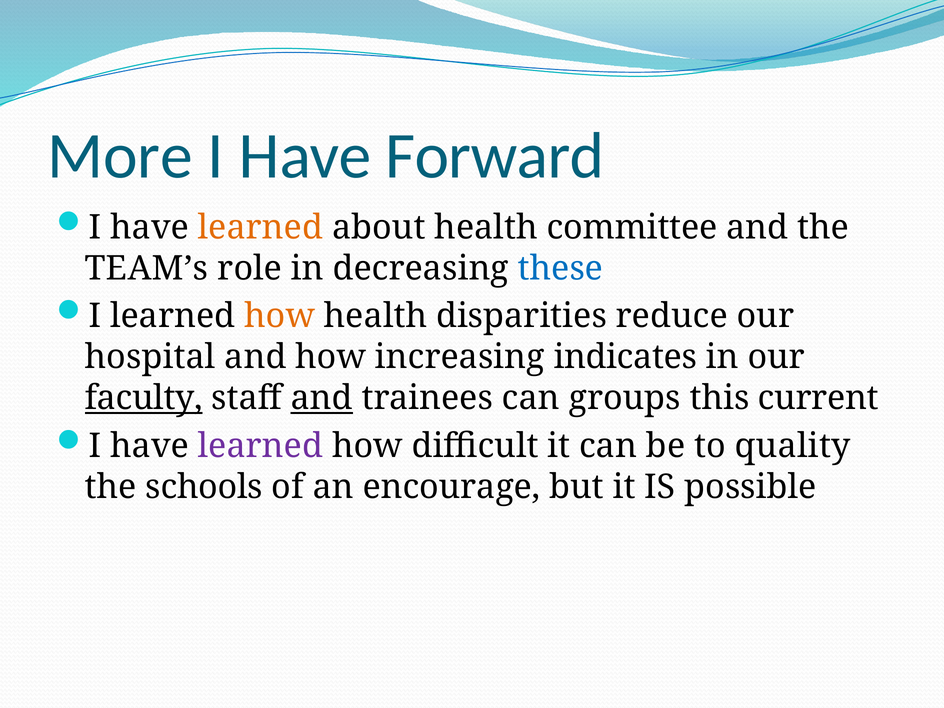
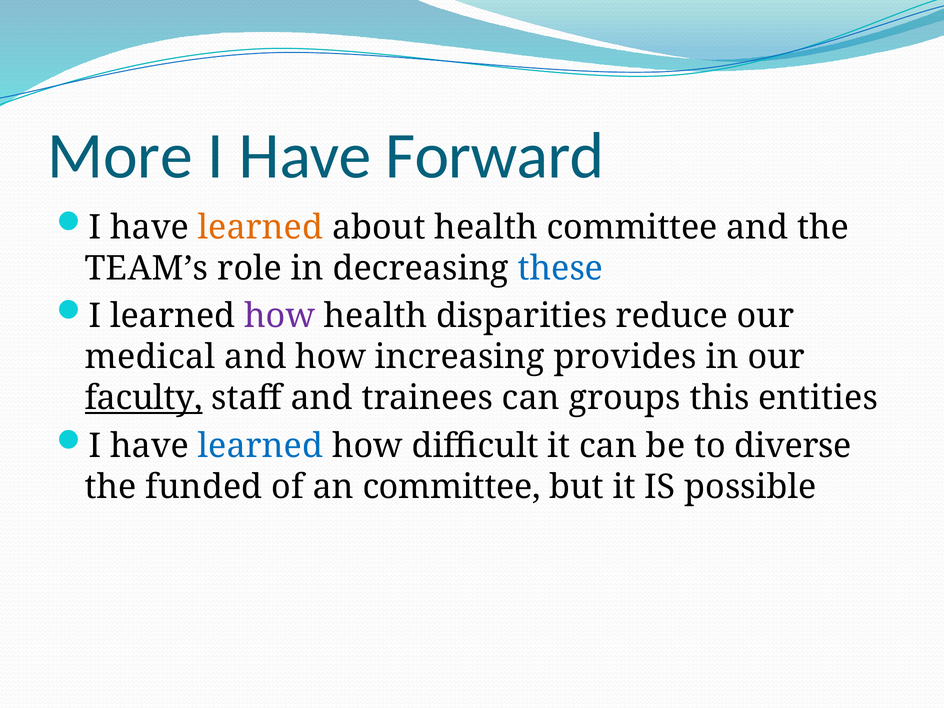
how colour: orange -> purple (280, 316)
hospital: hospital -> medical (150, 357)
indicates: indicates -> provides (625, 357)
and underline: present -> none (322, 398)
current: current -> entities (818, 398)
learned colour: purple -> blue (261, 446)
quality: quality -> diverse (793, 446)
schools: schools -> funded (204, 487)
an encourage: encourage -> committee (452, 487)
